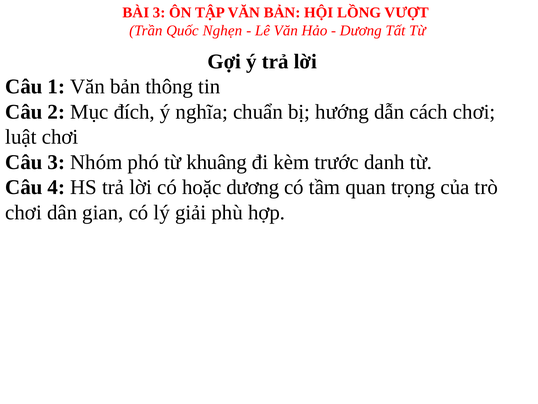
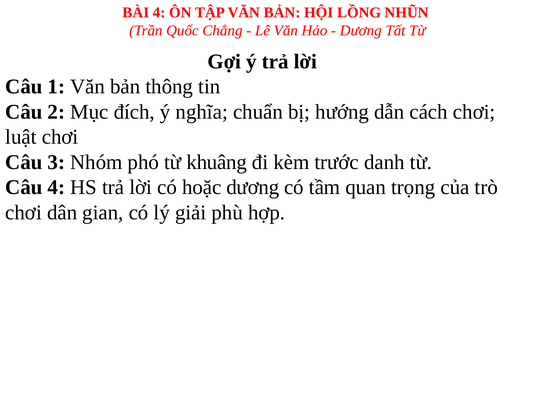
BÀI 3: 3 -> 4 (159, 13)
VƯỢT: VƯỢT -> NHŨN (407, 13)
Nghẹn: Nghẹn -> Chẳng (222, 31)
